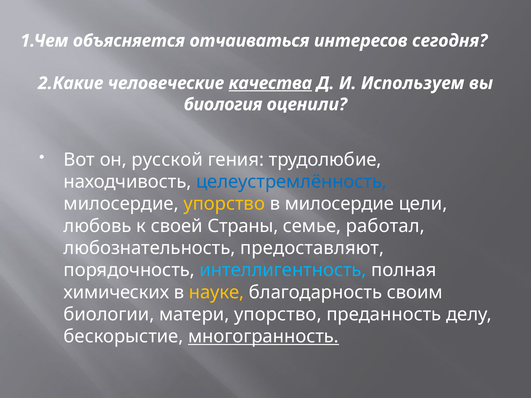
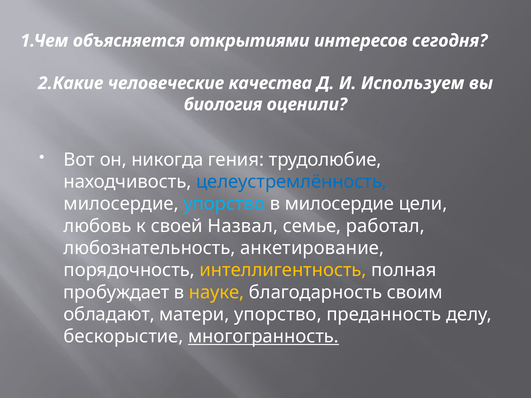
отчаиваться: отчаиваться -> открытиями (250, 41)
качества underline: present -> none (270, 83)
русской: русской -> никогда (167, 160)
упорство colour: yellow -> light blue (224, 204)
Страны: Страны -> Назвал (243, 226)
предоставляют: предоставляют -> анкетирование (312, 248)
интеллигентность colour: light blue -> yellow (283, 270)
химических: химических -> пробуждает (116, 292)
биологии: биологии -> обладают (109, 315)
